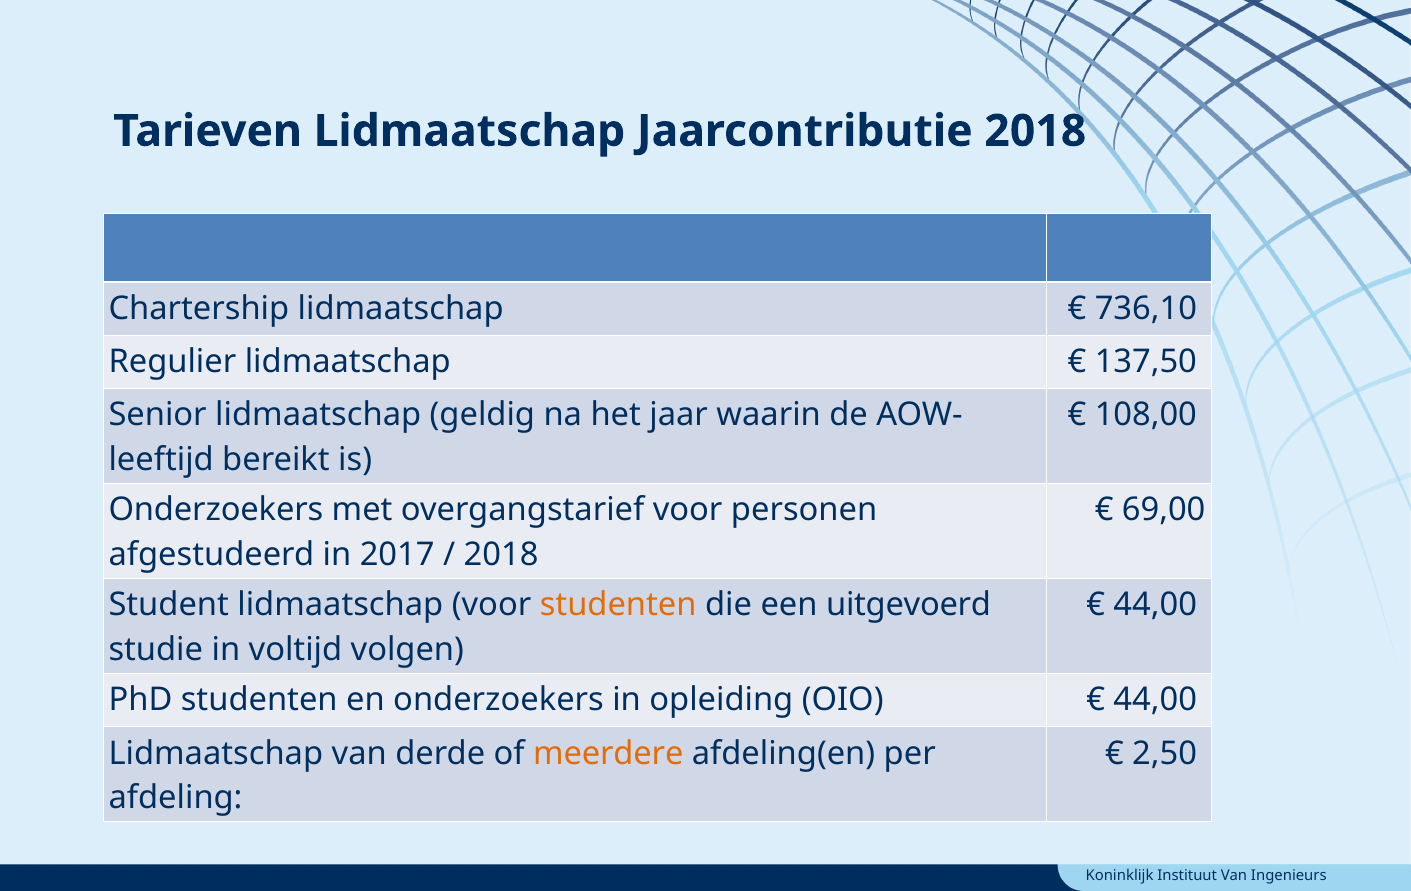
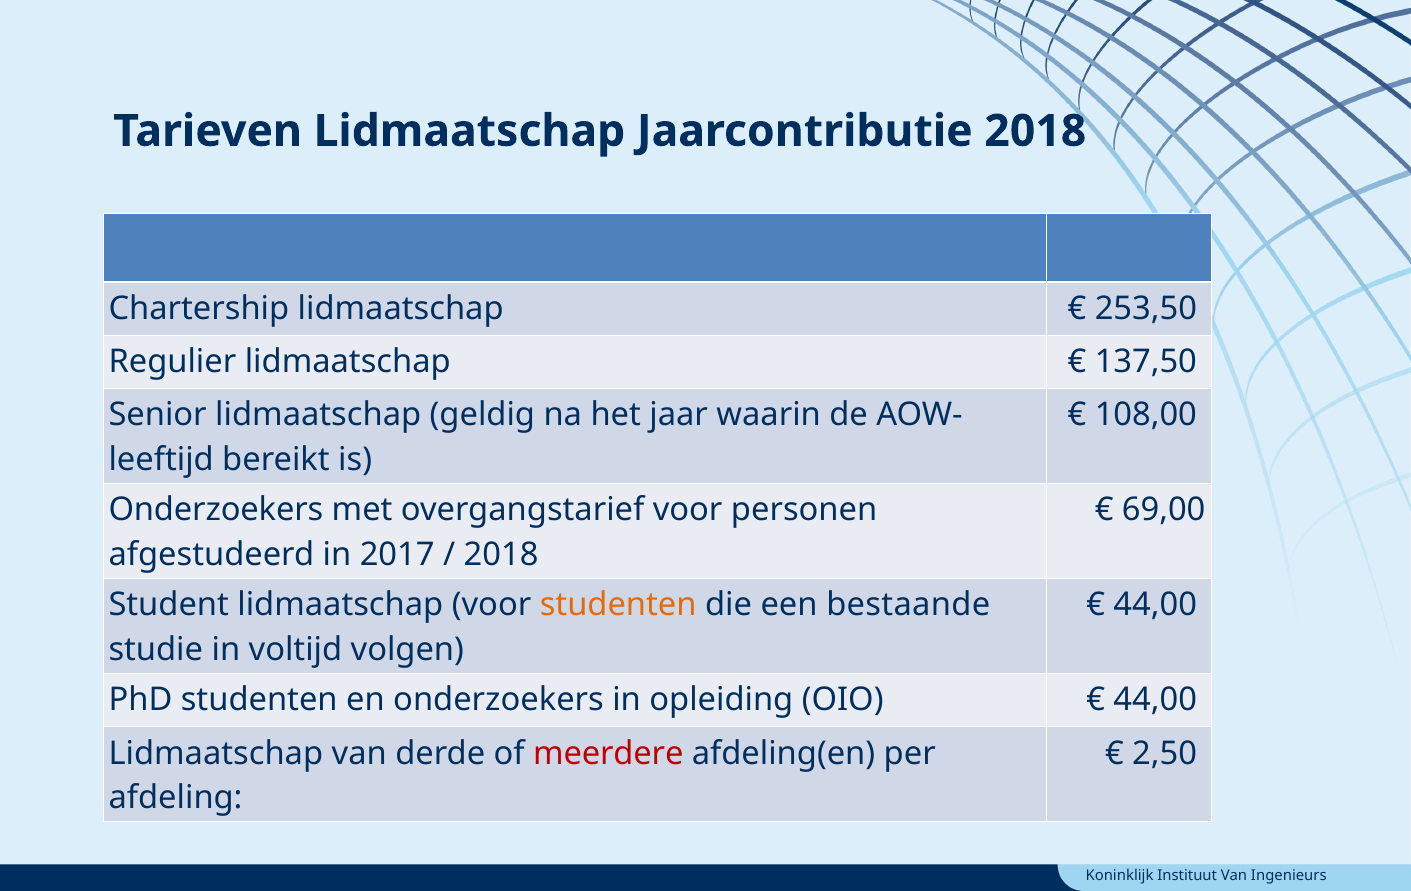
736,10: 736,10 -> 253,50 (1146, 309)
uitgevoerd: uitgevoerd -> bestaande (908, 605)
meerdere colour: orange -> red (608, 753)
